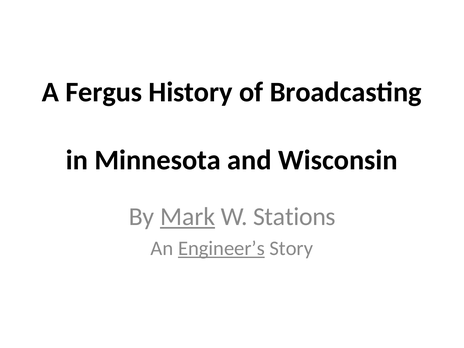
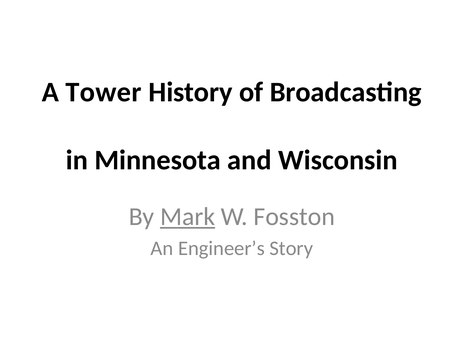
Fergus: Fergus -> Tower (104, 92)
Stations: Stations -> Fosston (294, 217)
Engineer’s underline: present -> none (221, 248)
